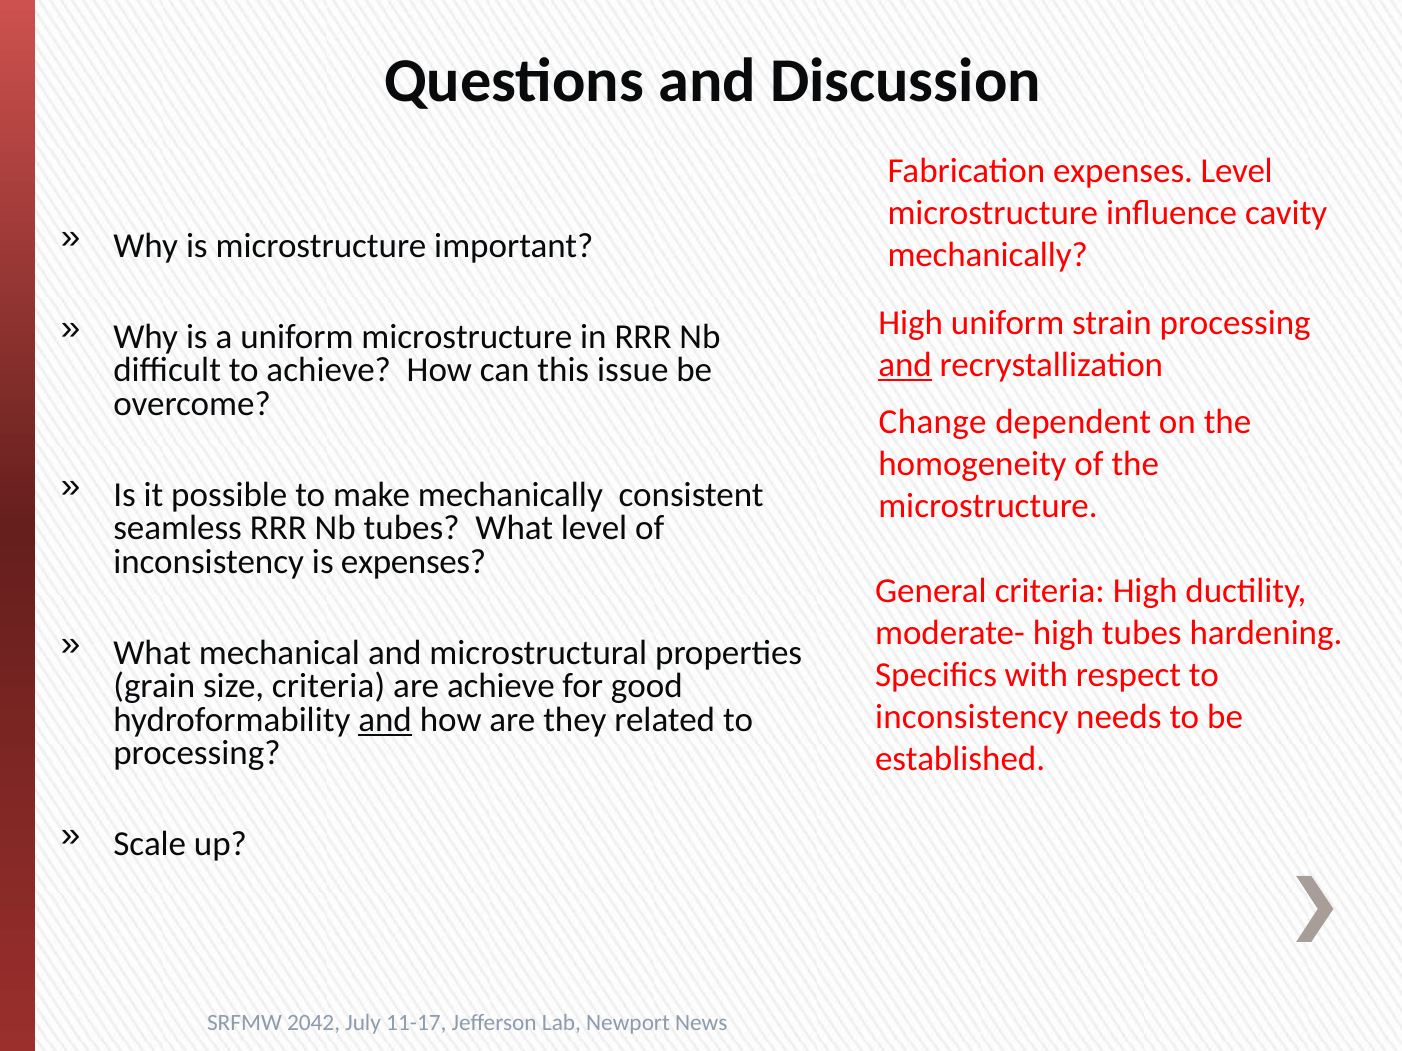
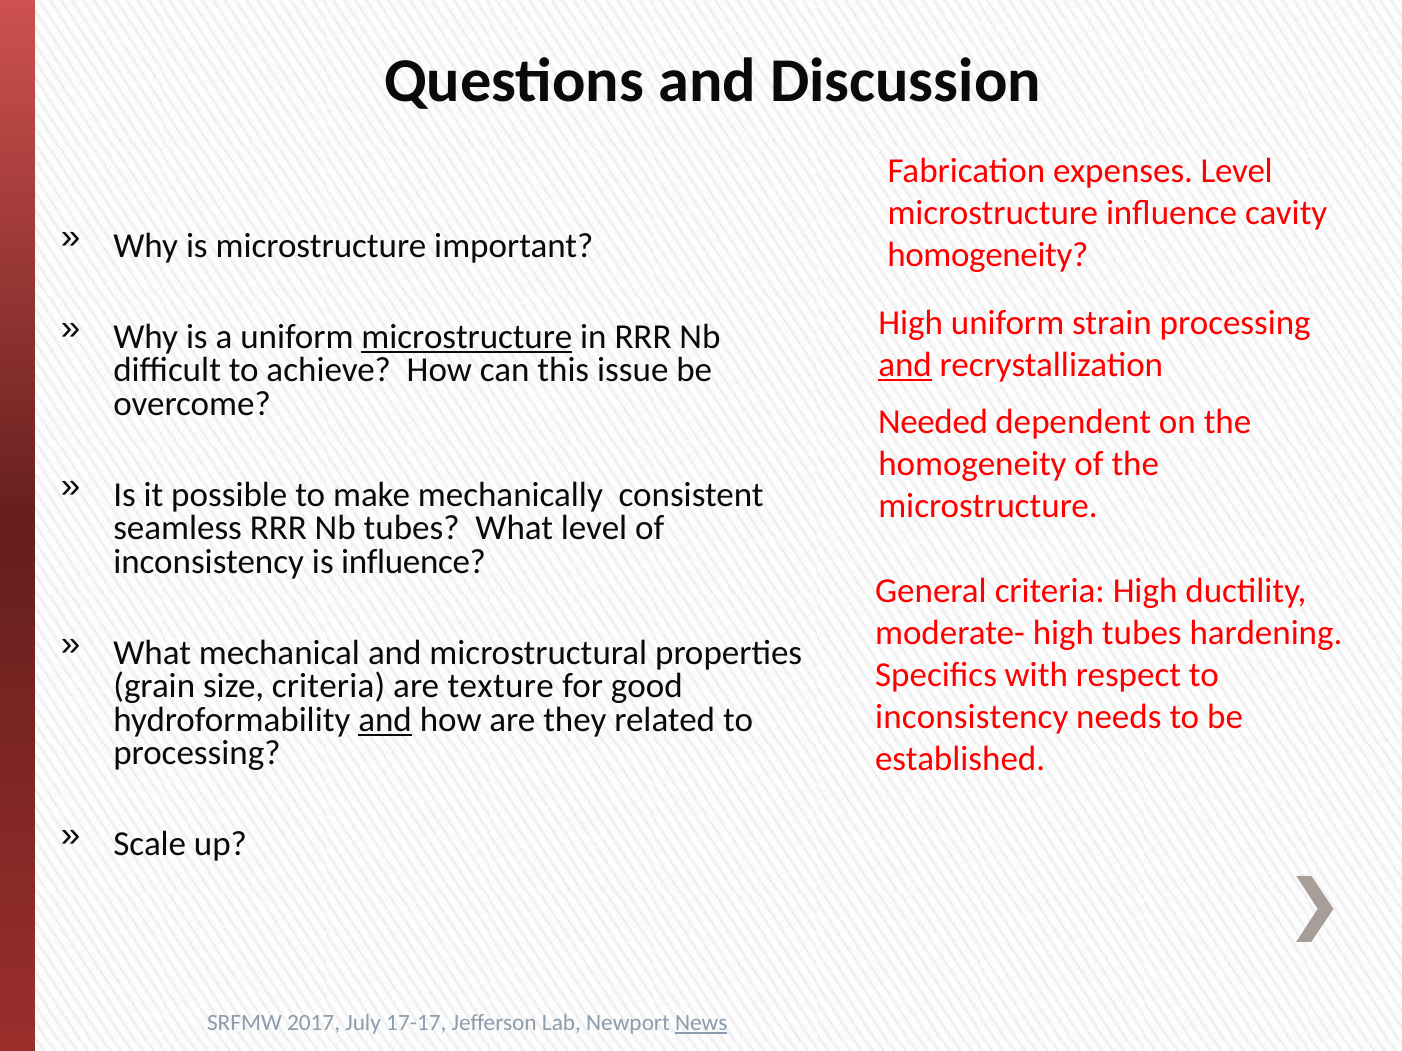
mechanically: mechanically -> homogeneity (988, 255)
microstructure underline: none -> present (467, 337)
Change: Change -> Needed (933, 422)
is expenses: expenses -> influence (413, 562)
are achieve: achieve -> texture (501, 686)
2042: 2042 -> 2017 (314, 1024)
11-17: 11-17 -> 17-17 (416, 1024)
News underline: none -> present (701, 1024)
